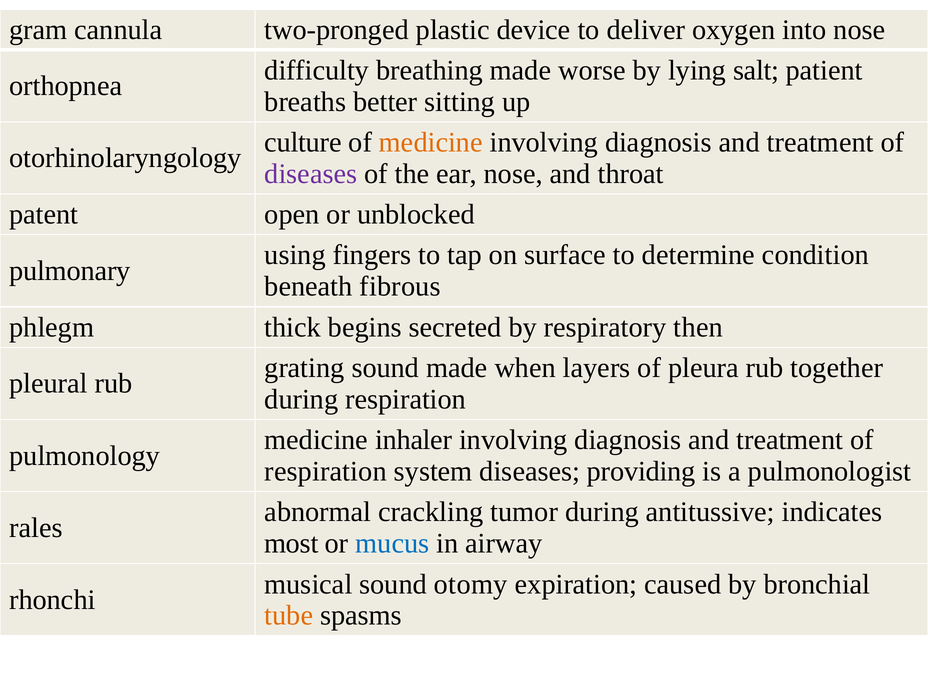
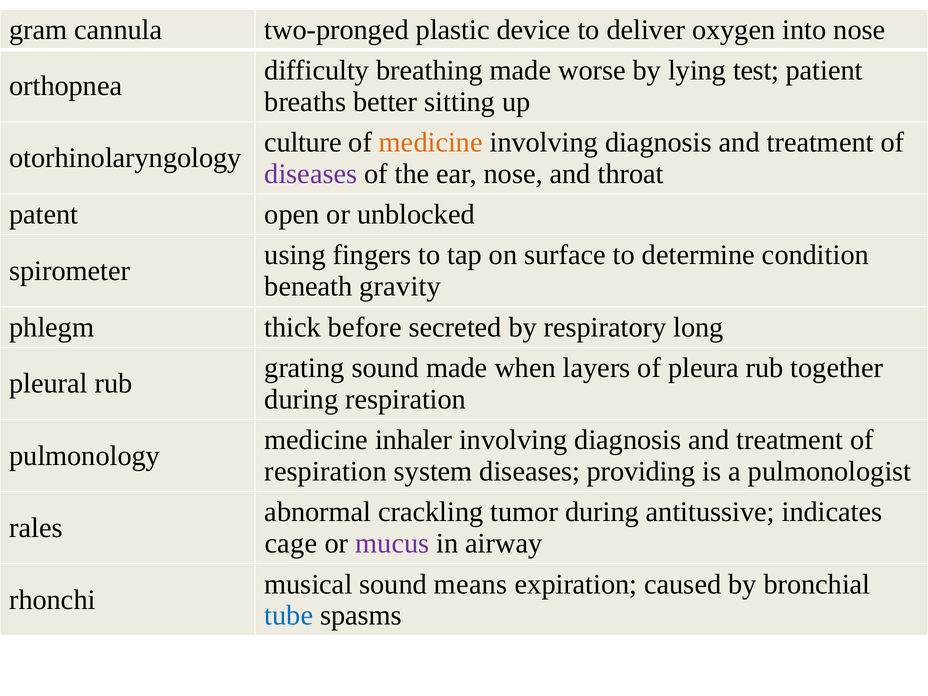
salt: salt -> test (756, 70)
pulmonary: pulmonary -> spirometer (70, 271)
fibrous: fibrous -> gravity (400, 287)
begins: begins -> before (365, 327)
then: then -> long (698, 327)
most: most -> cage (291, 543)
mucus colour: blue -> purple (392, 543)
otomy: otomy -> means (471, 584)
tube colour: orange -> blue (289, 616)
